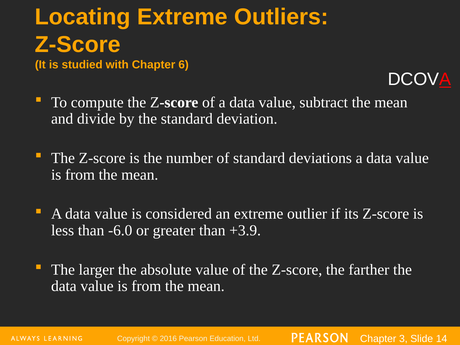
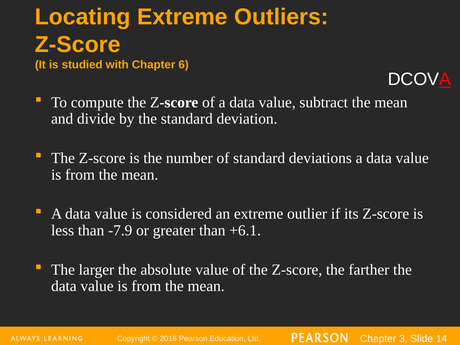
-6.0: -6.0 -> -7.9 (120, 230)
+3.9: +3.9 -> +6.1 (245, 230)
